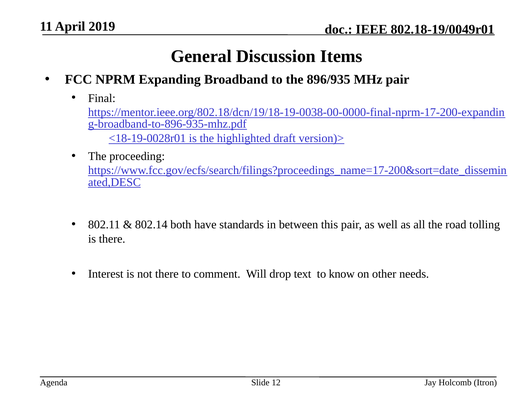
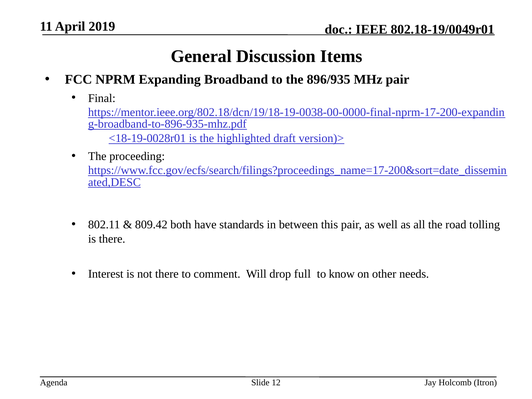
802.14: 802.14 -> 809.42 (151, 225)
text: text -> full (302, 274)
